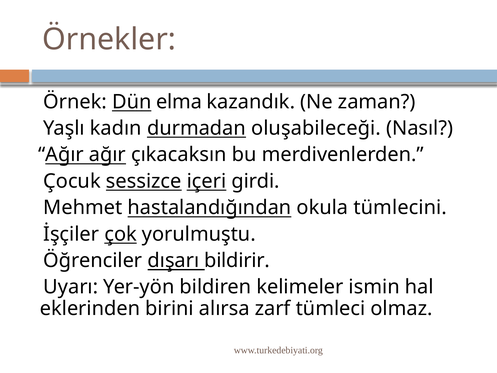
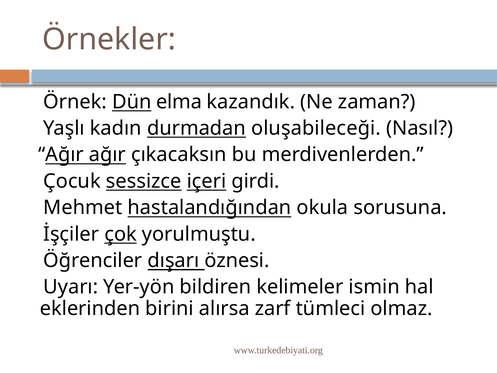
tümlecini: tümlecini -> sorusuna (400, 207)
bildirir: bildirir -> öznesi (237, 260)
